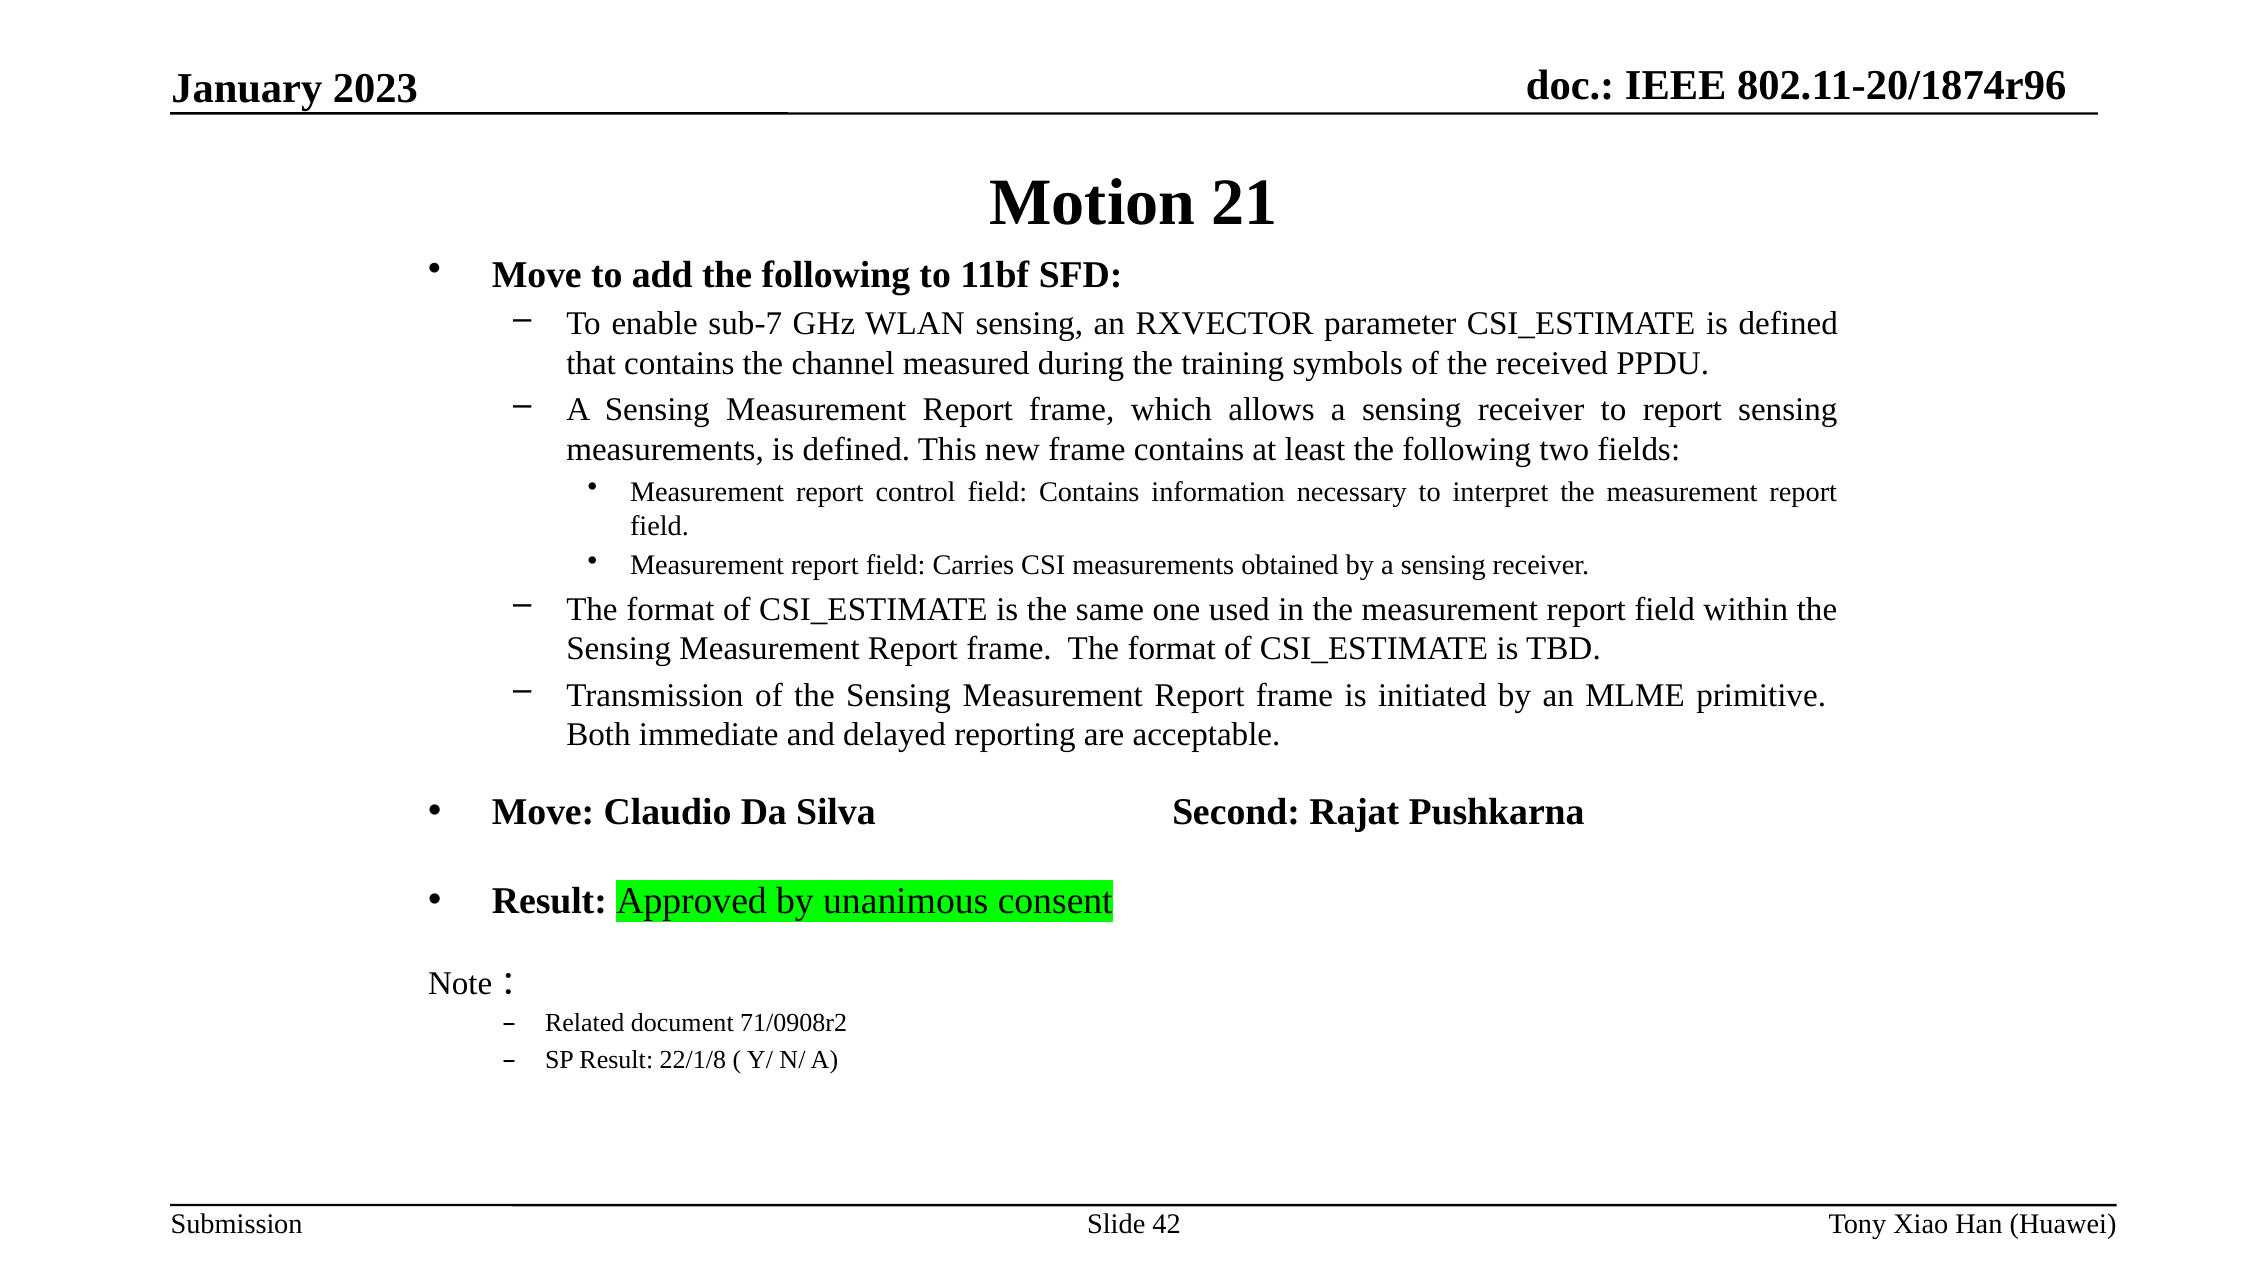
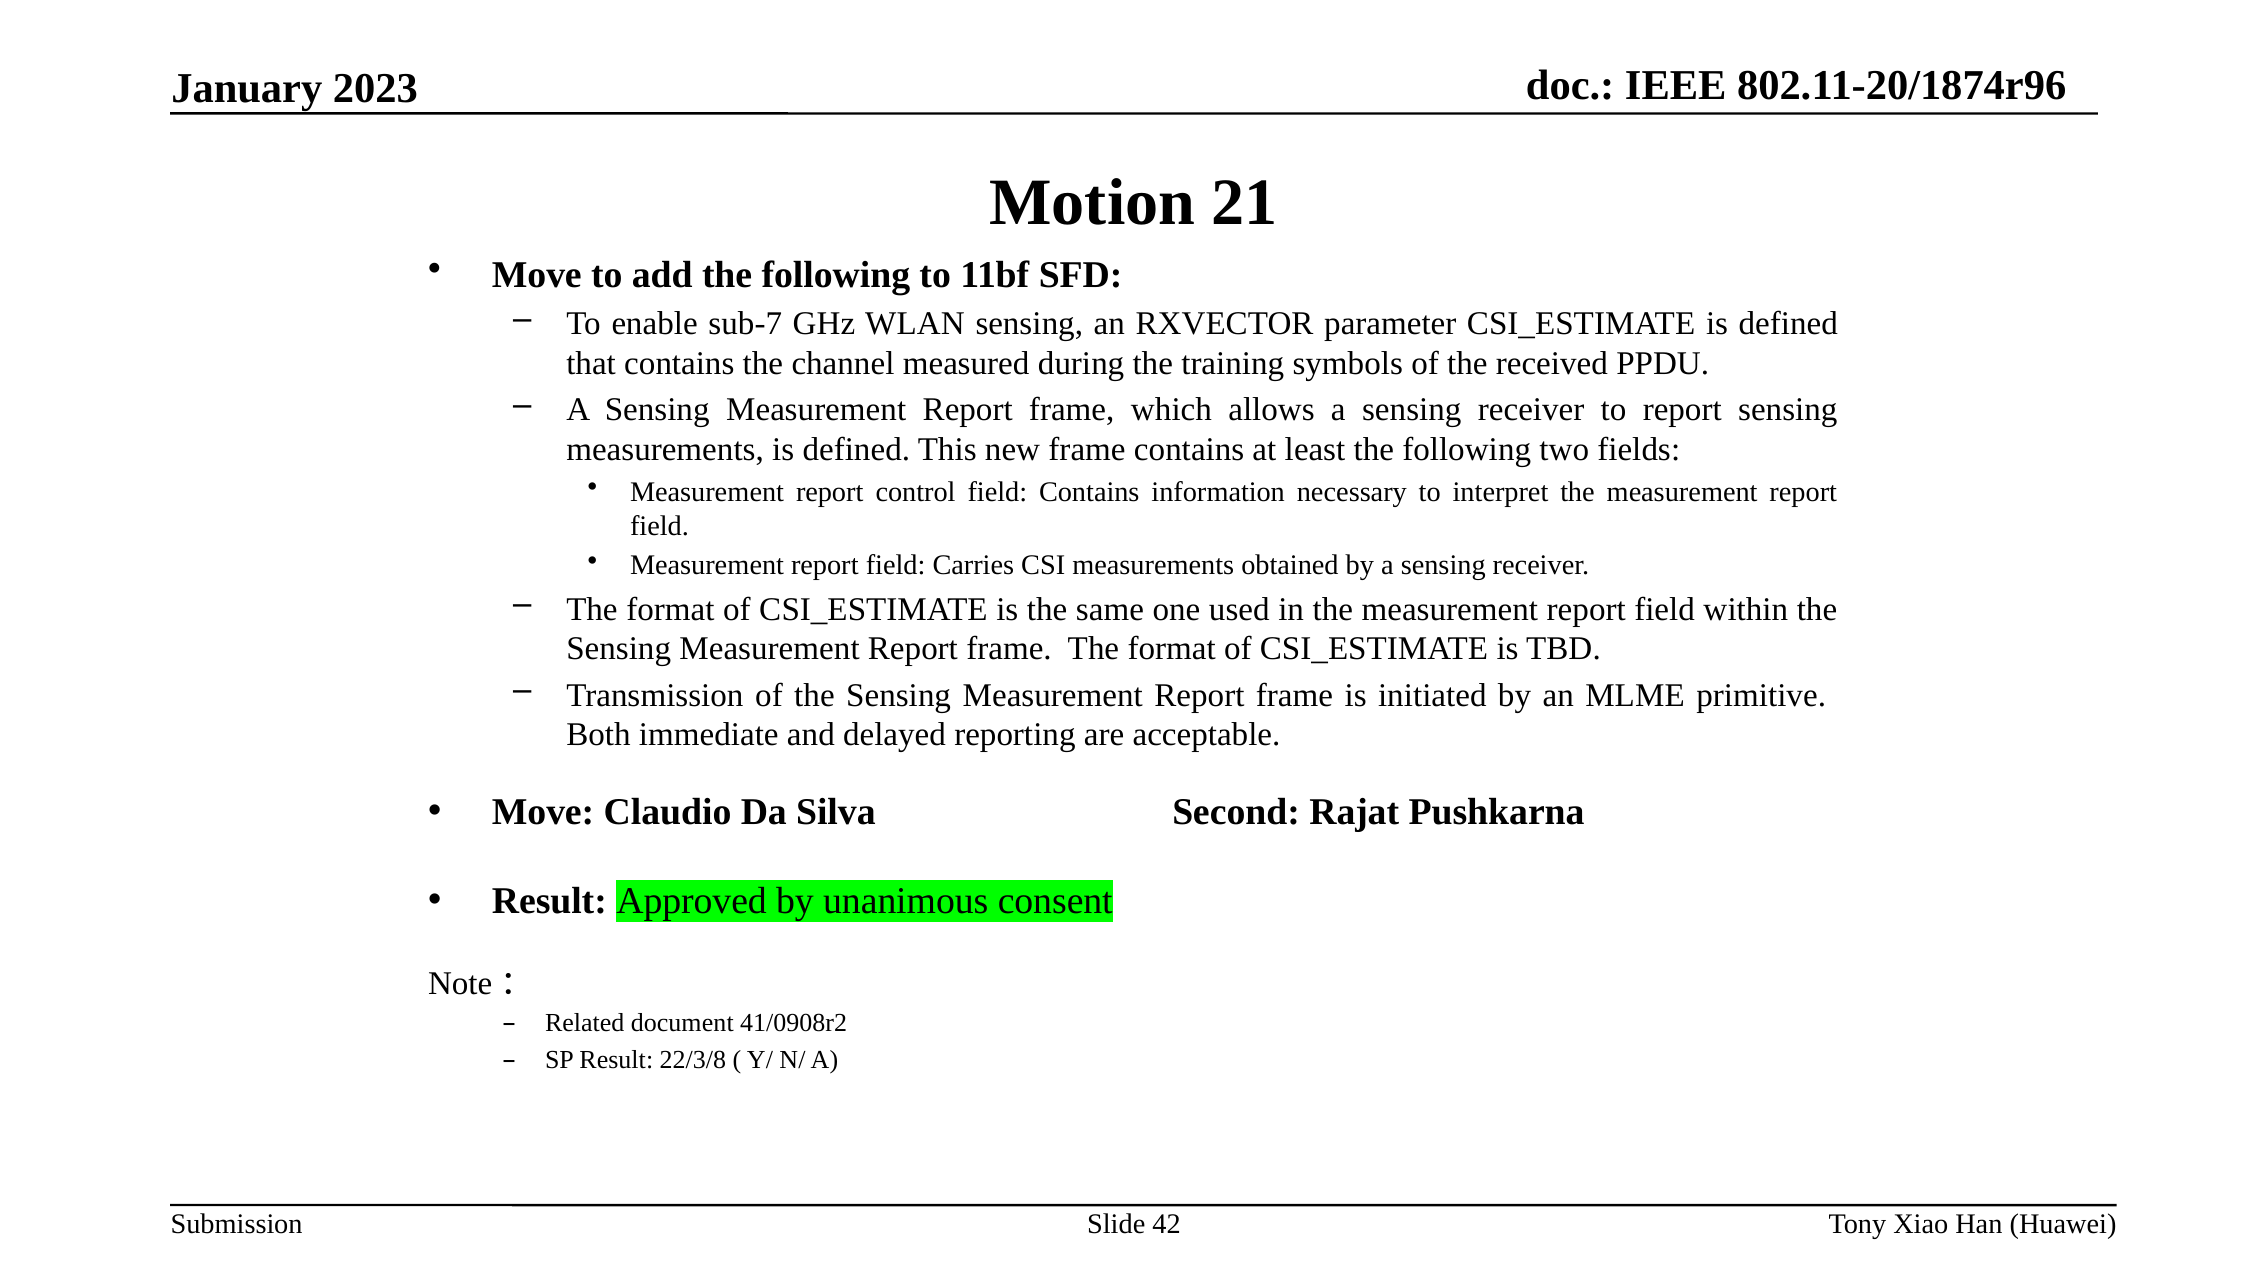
71/0908r2: 71/0908r2 -> 41/0908r2 (794, 1023)
22/1/8: 22/1/8 -> 22/3/8 (693, 1060)
